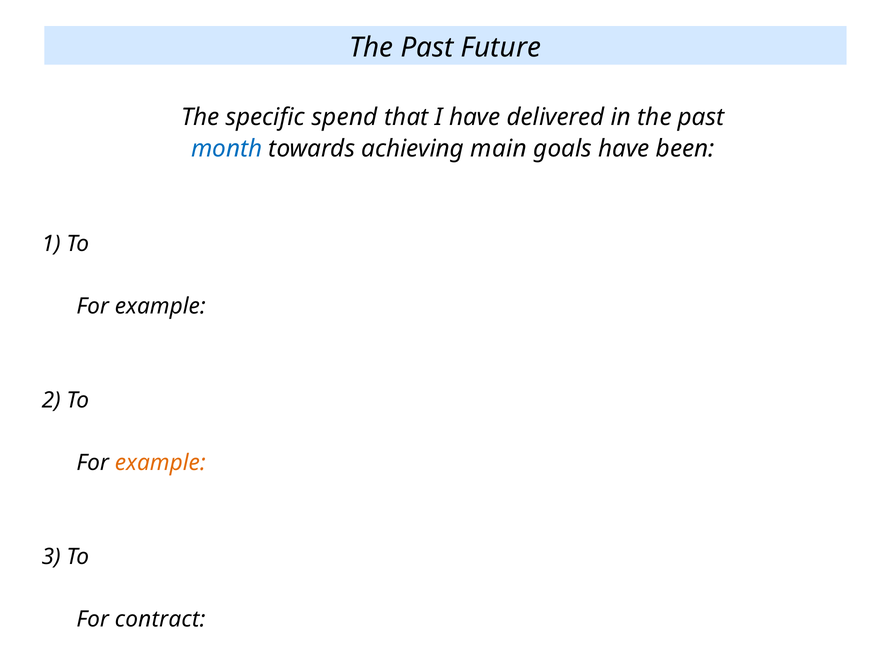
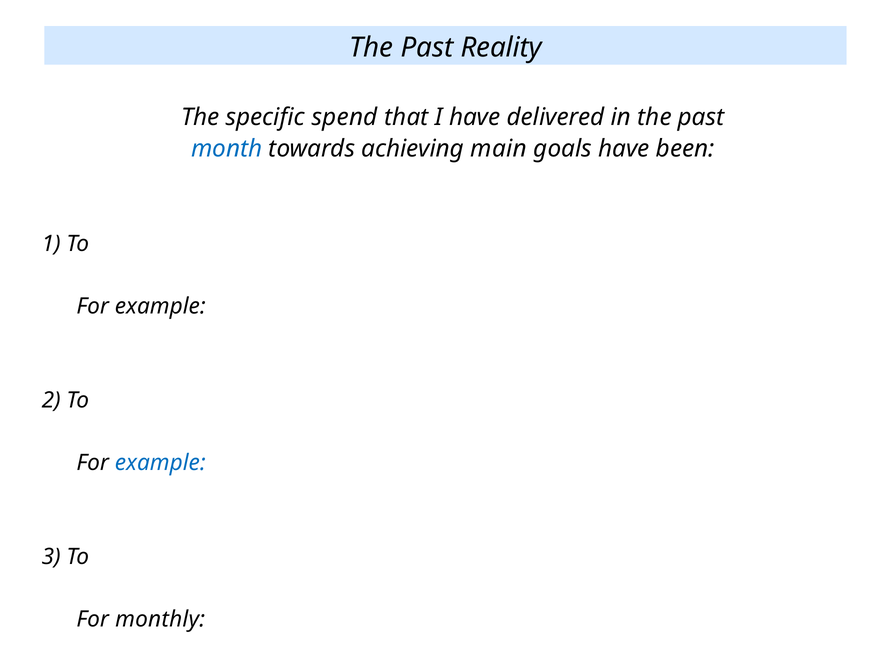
Future: Future -> Reality (501, 47)
example colour: orange -> blue (160, 463)
contract: contract -> monthly (160, 620)
